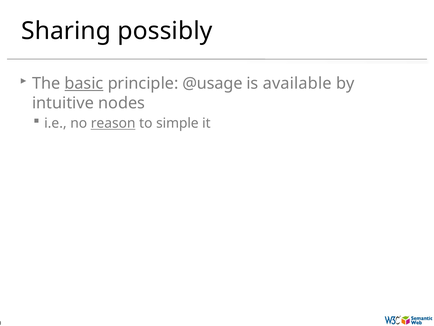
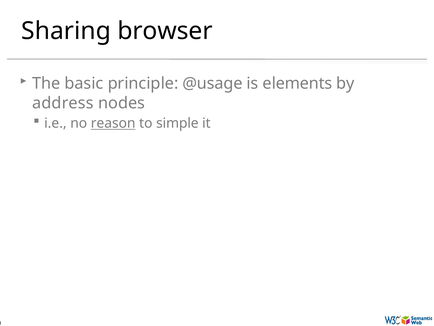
possibly: possibly -> browser (165, 31)
basic underline: present -> none (84, 83)
available: available -> elements (297, 83)
intuitive: intuitive -> address (63, 103)
